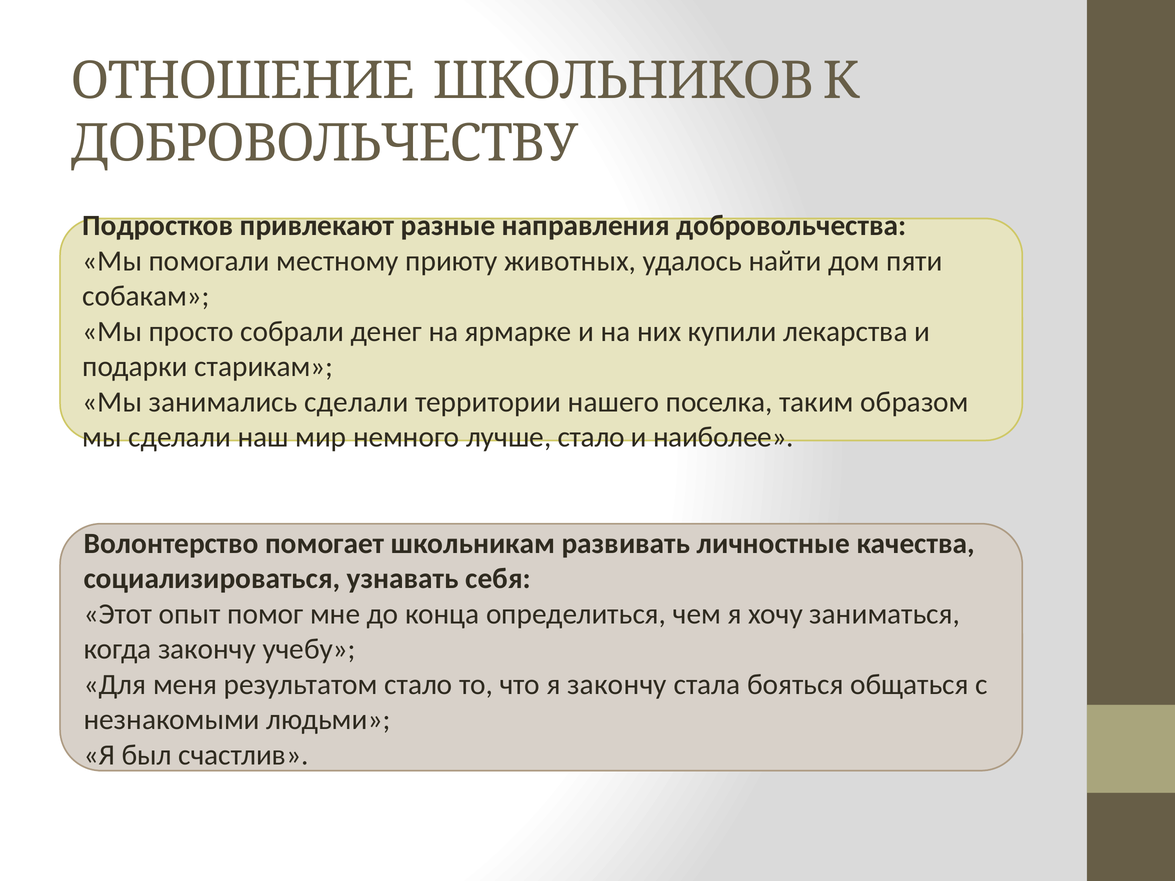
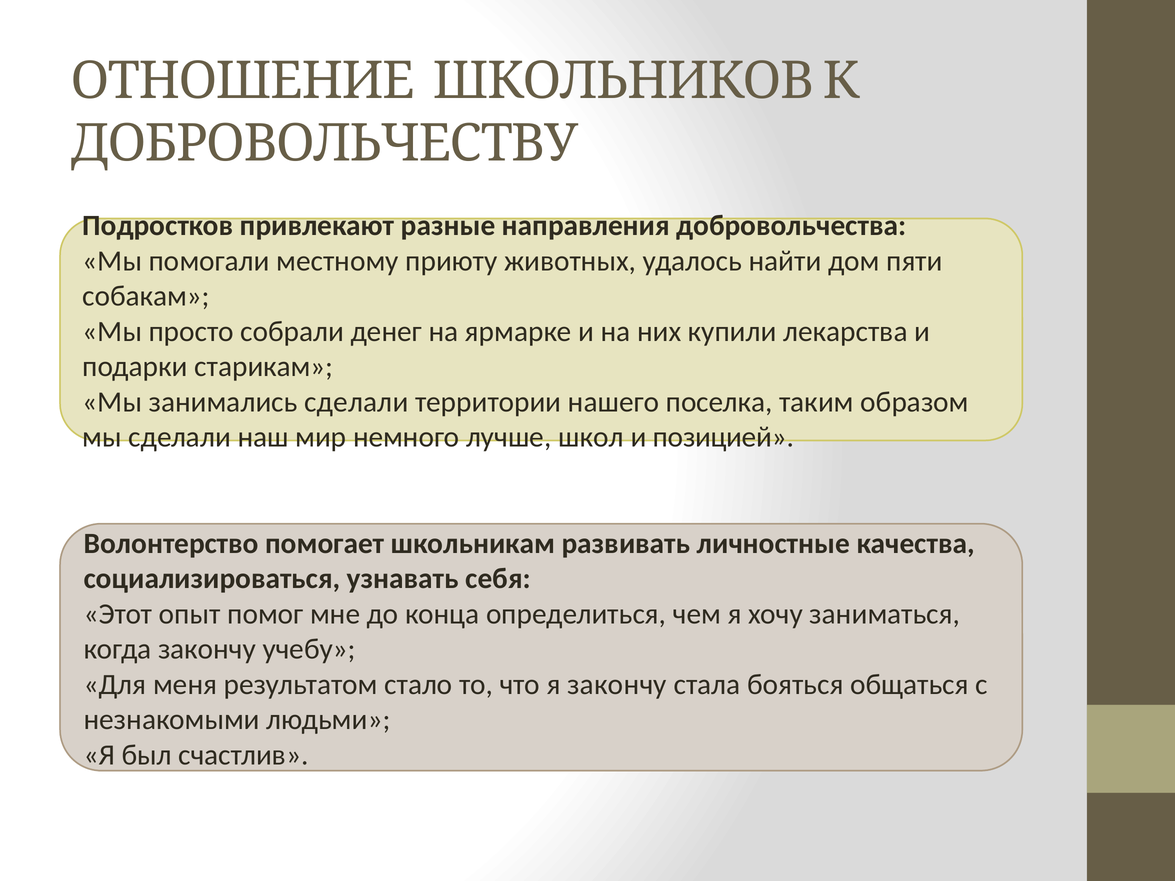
лучше стало: стало -> школ (591, 437)
наиболее: наиболее -> позицией (723, 437)
